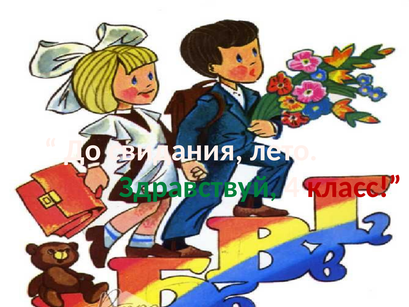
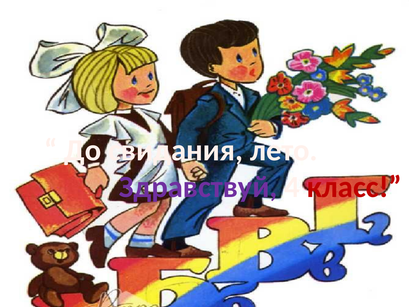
Здравствуй colour: green -> purple (198, 187)
